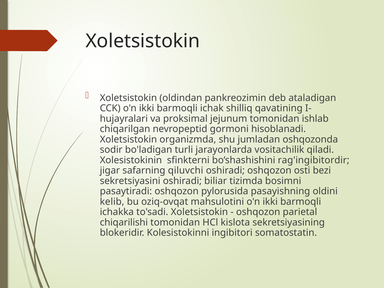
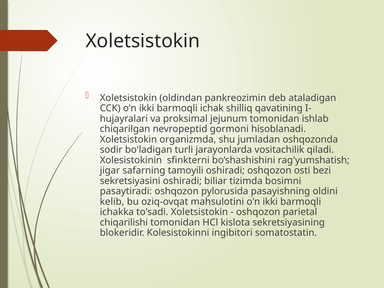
rag'ingibitordir: rag'ingibitordir -> rag'yumshatish (314, 160)
qiluvchi: qiluvchi -> tamoyili (186, 171)
